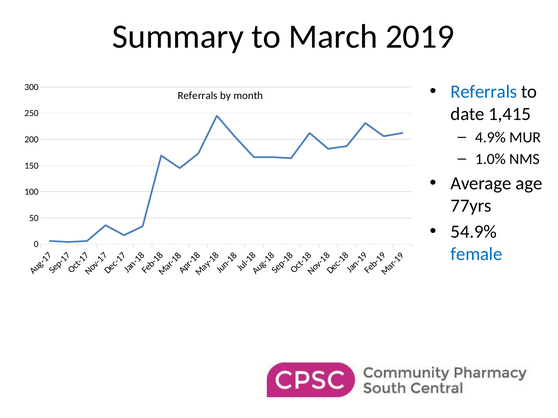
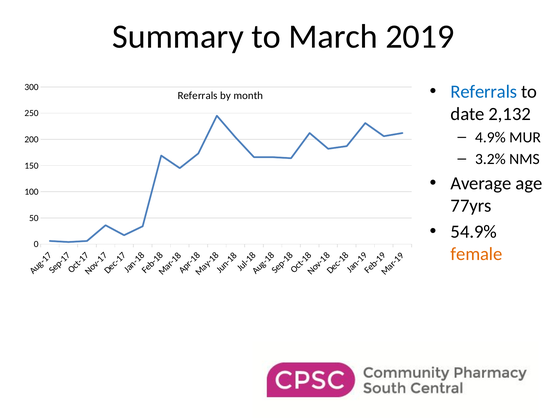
1,415: 1,415 -> 2,132 (510, 114)
1.0%: 1.0% -> 3.2% (490, 159)
female colour: blue -> orange (477, 254)
